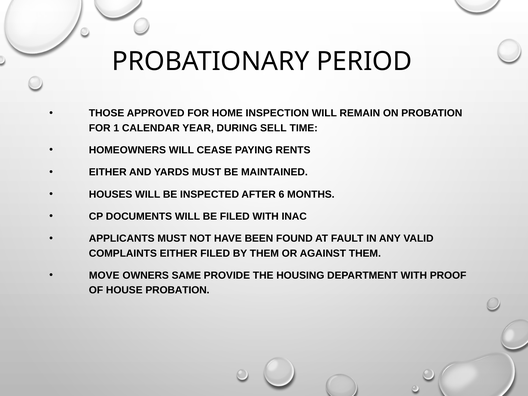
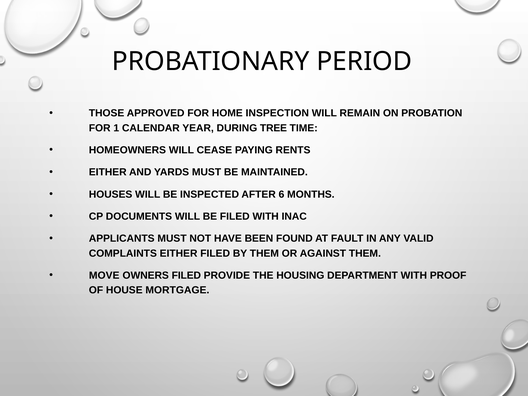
SELL: SELL -> TREE (273, 128)
OWNERS SAME: SAME -> FILED (186, 275)
HOUSE PROBATION: PROBATION -> MORTGAGE (177, 290)
